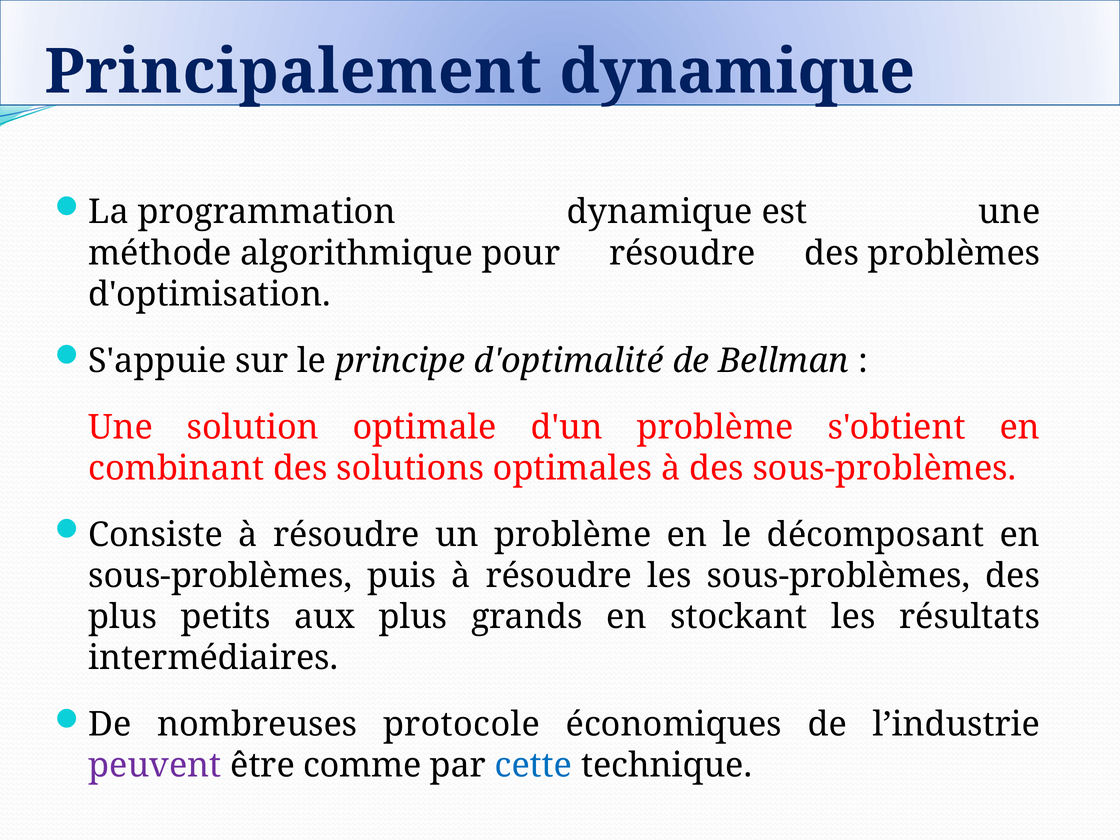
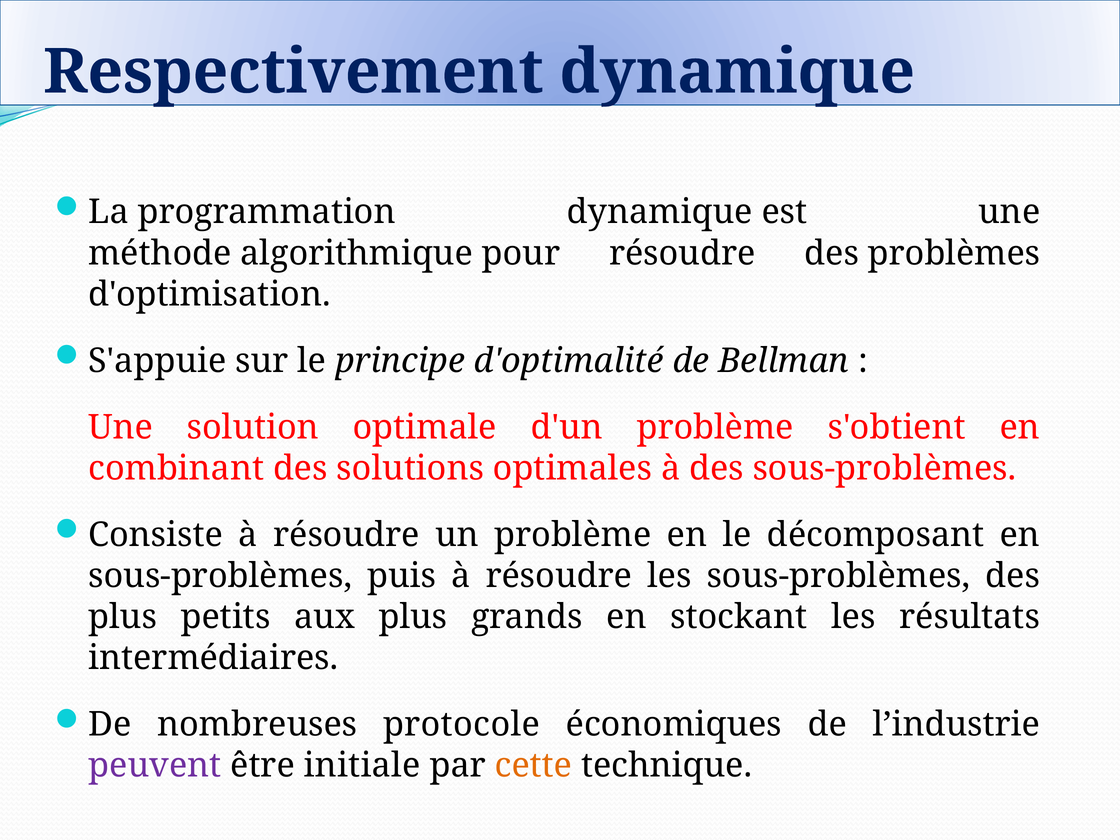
Principalement: Principalement -> Respectivement (293, 72)
comme: comme -> initiale (362, 766)
cette colour: blue -> orange (534, 766)
